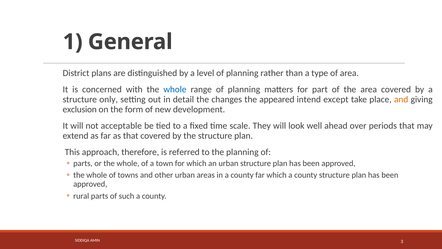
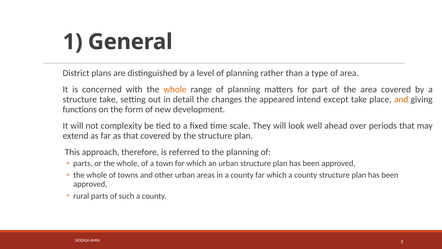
whole colour: blue -> orange (175, 89)
structure only: only -> take (109, 99)
exclusion: exclusion -> functions (80, 109)
acceptable: acceptable -> complexity (121, 126)
